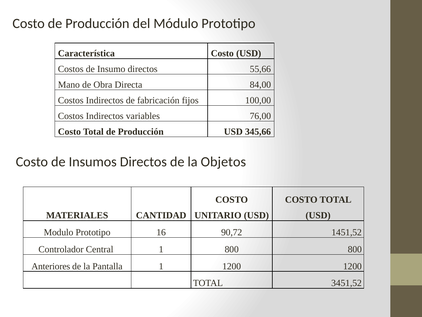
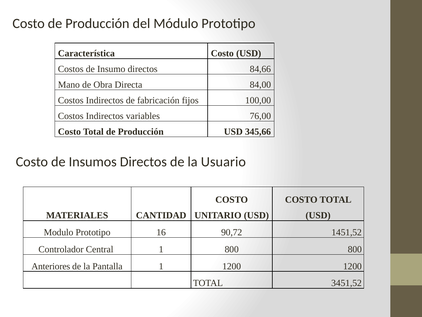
55,66: 55,66 -> 84,66 (260, 69)
Objetos: Objetos -> Usuario (223, 162)
